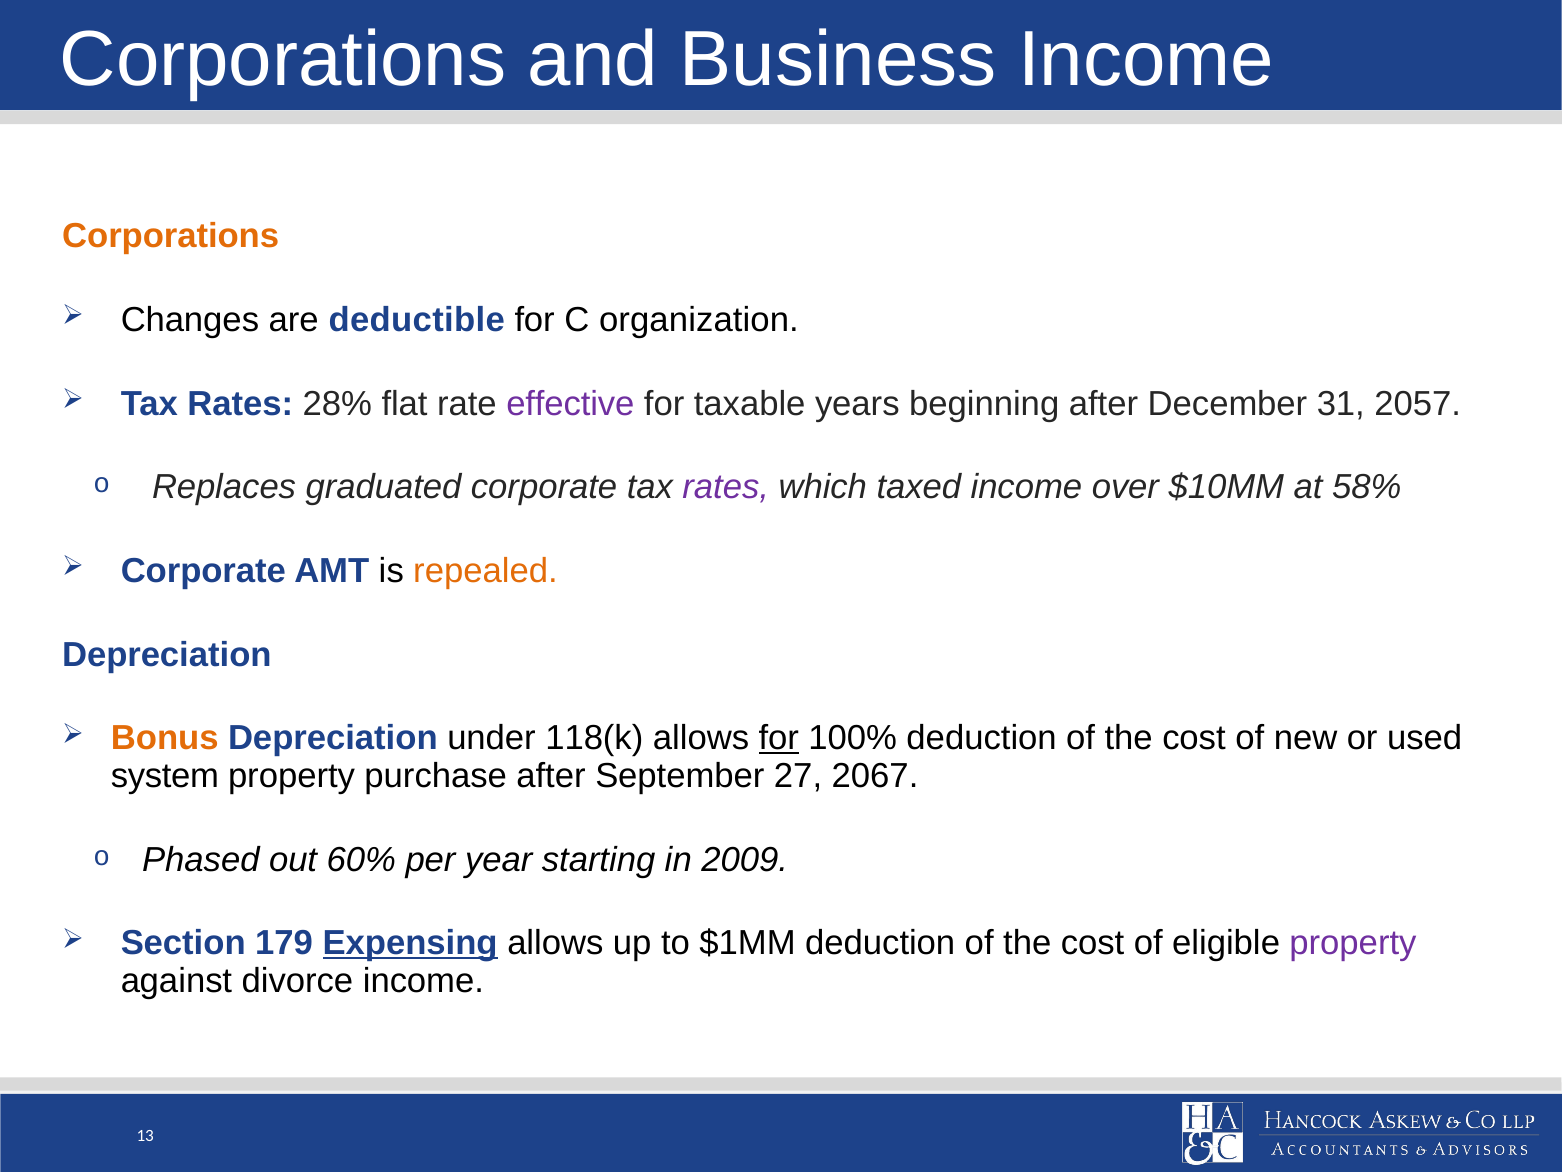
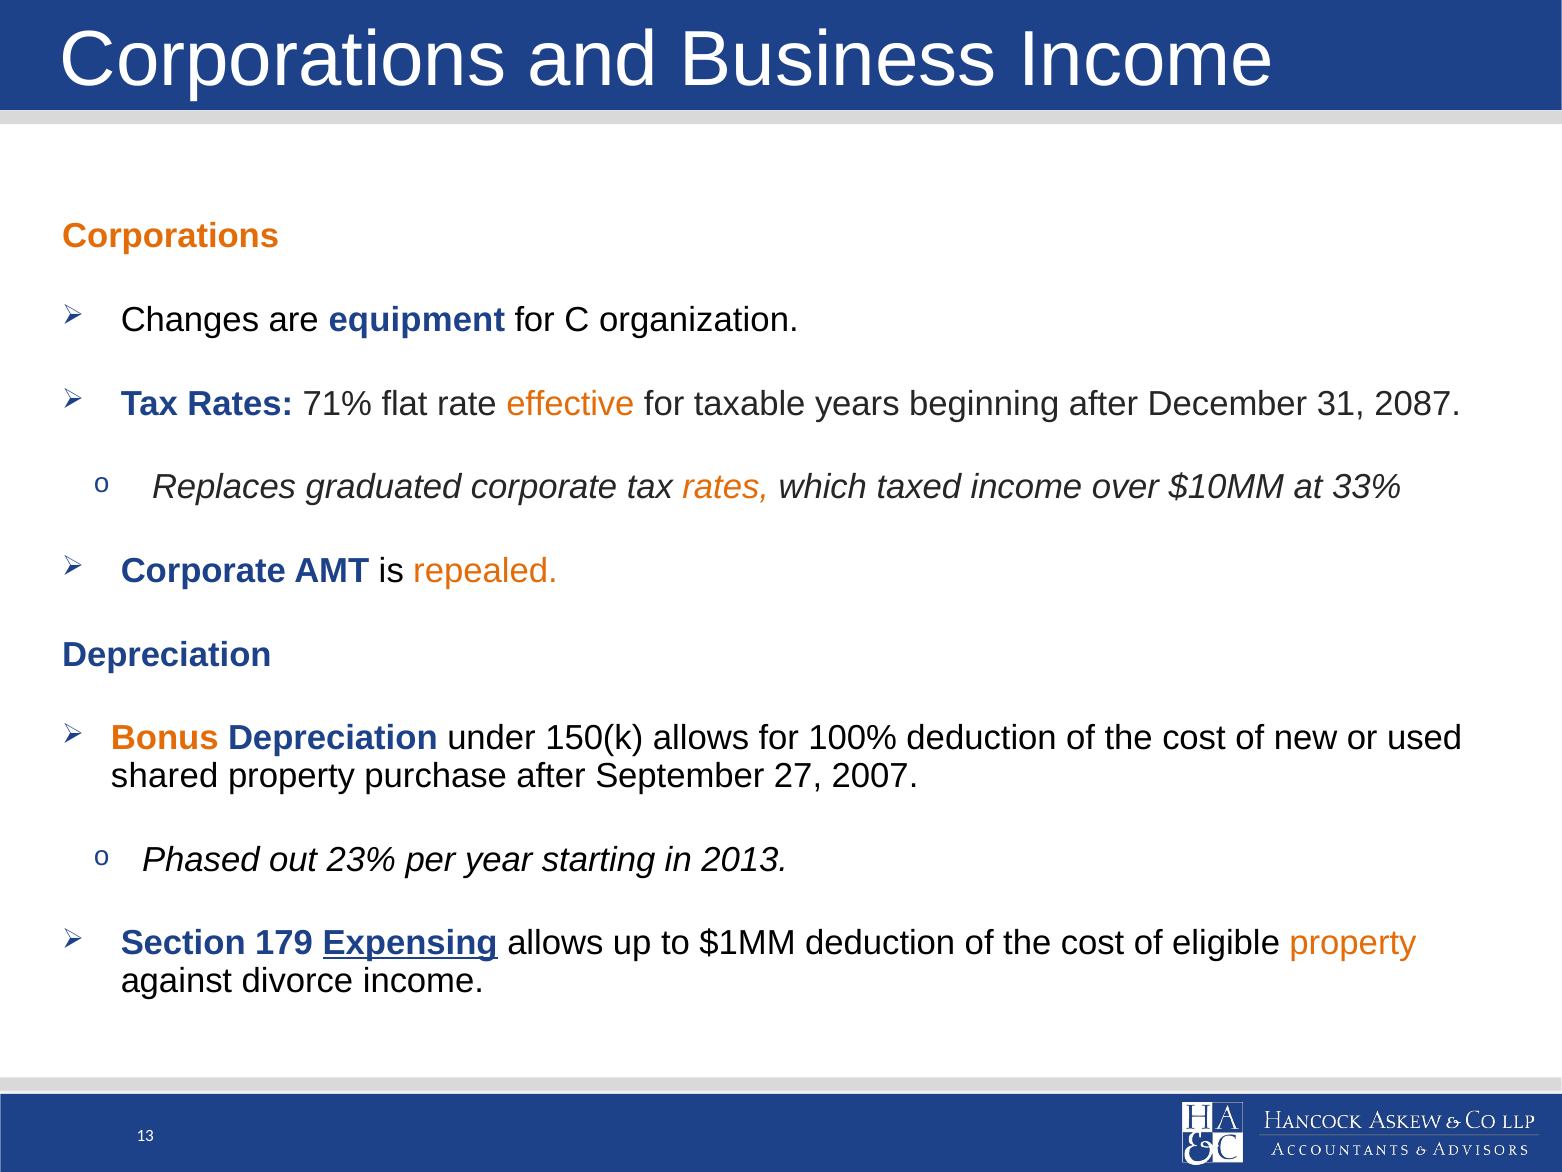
deductible: deductible -> equipment (417, 320)
28%: 28% -> 71% (337, 404)
effective colour: purple -> orange (570, 404)
2057: 2057 -> 2087 (1418, 404)
rates colour: purple -> orange (726, 487)
58%: 58% -> 33% (1367, 487)
118(k: 118(k -> 150(k (594, 738)
for underline: present -> none (779, 738)
system: system -> shared (165, 776)
2067: 2067 -> 2007 (875, 776)
60%: 60% -> 23% (361, 859)
2009: 2009 -> 2013 (745, 859)
property colour: purple -> orange (1353, 943)
